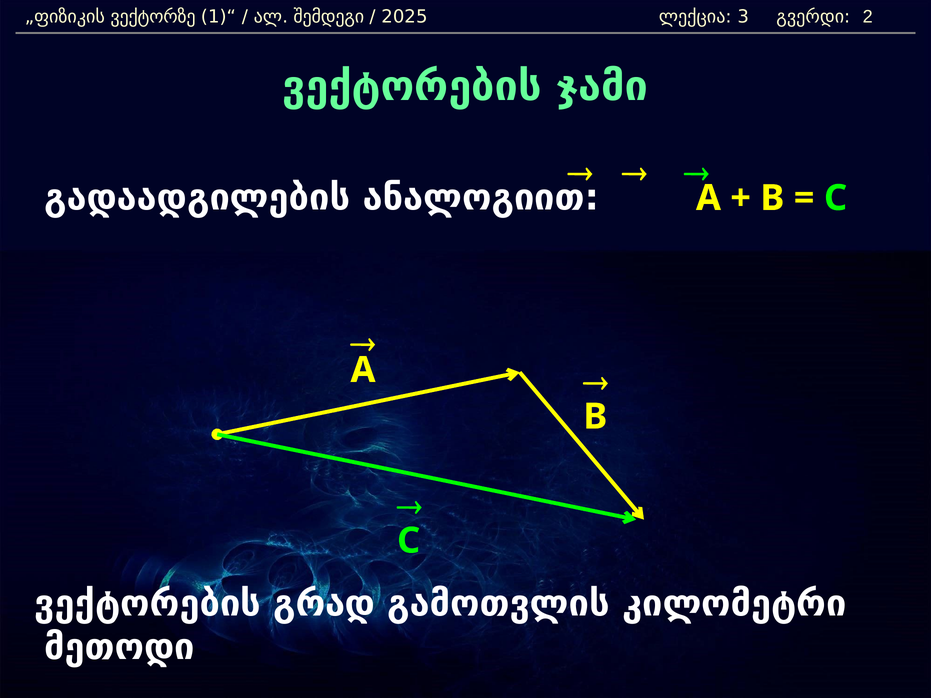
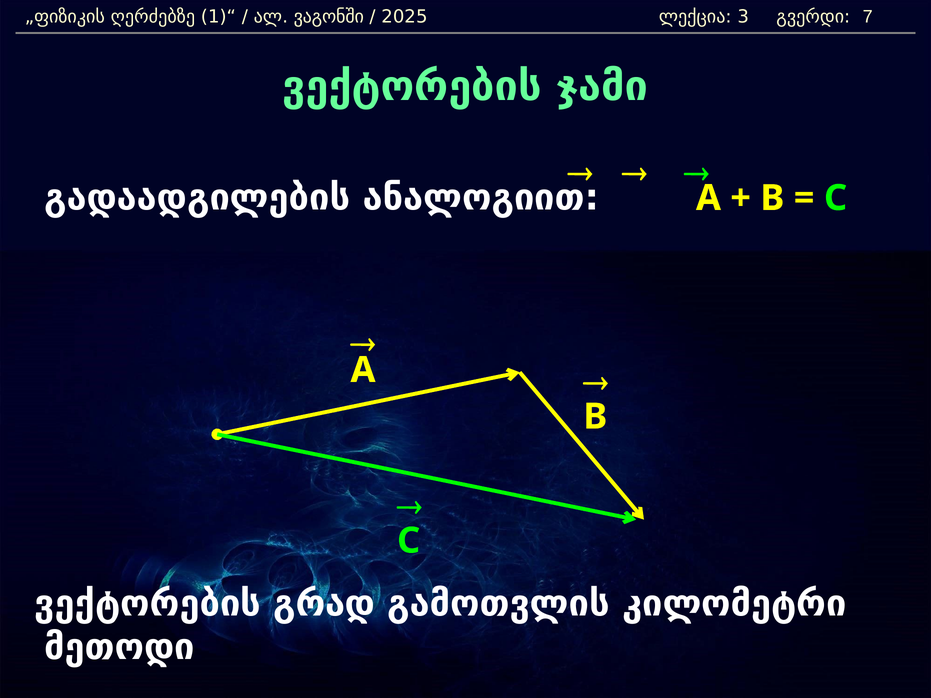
ვექტორზე: ვექტორზე -> ღერძებზე (153, 17)
შემდეგი: შემდეგი -> ვაგონში (329, 17)
2: 2 -> 7 (868, 17)
